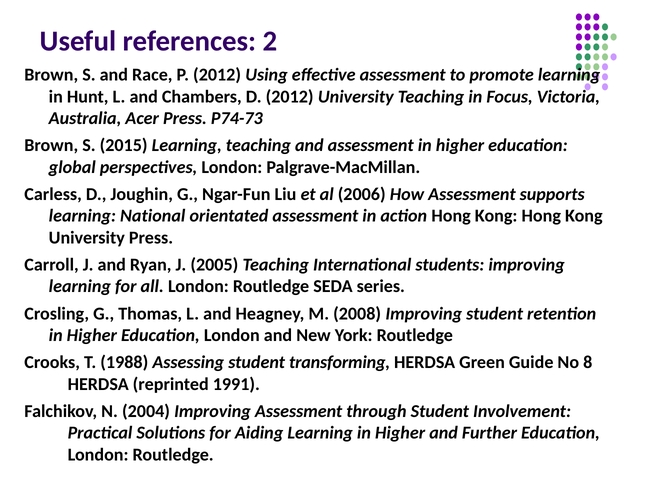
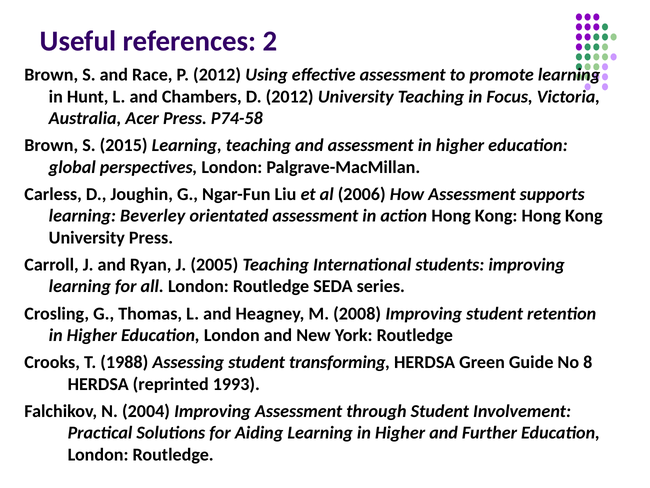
P74-73: P74-73 -> P74-58 (237, 118)
National: National -> Beverley (153, 216)
1991: 1991 -> 1993 (236, 384)
